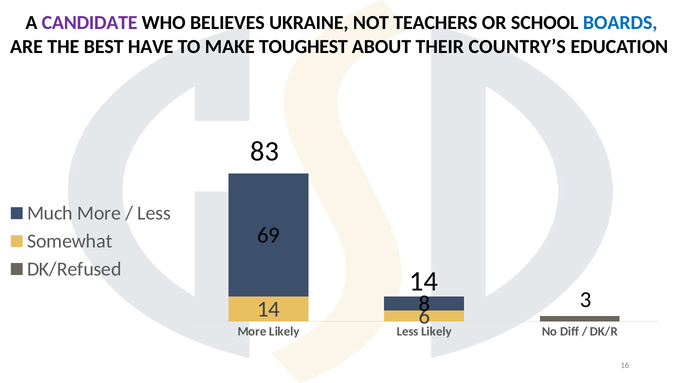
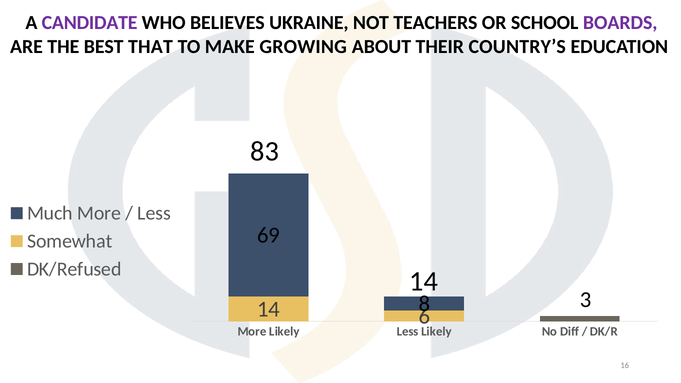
BOARDS colour: blue -> purple (620, 23)
HAVE: HAVE -> THAT (150, 47)
TOUGHEST: TOUGHEST -> GROWING (303, 47)
